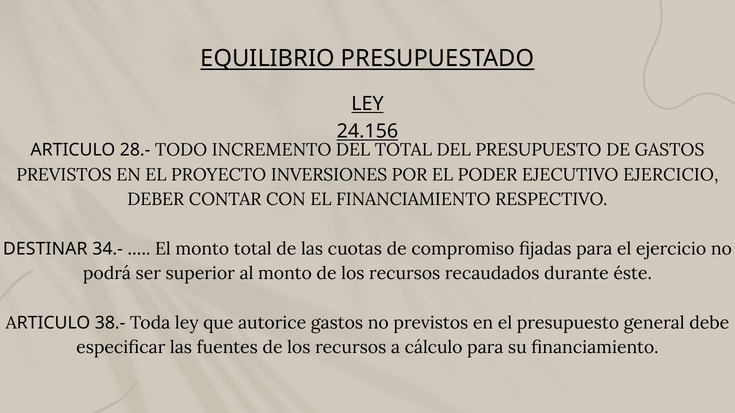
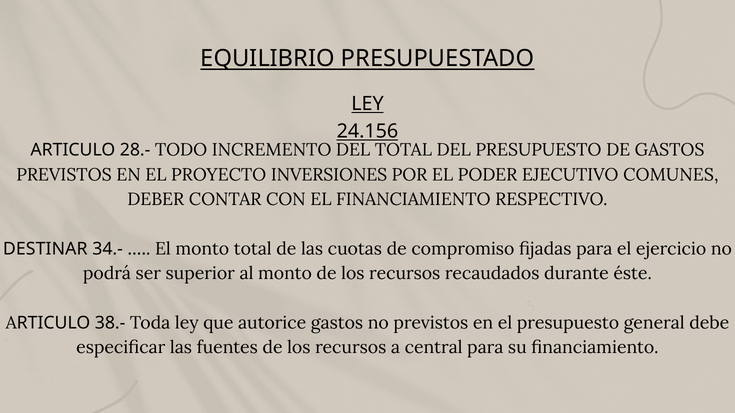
EJECUTIVO EJERCICIO: EJERCICIO -> COMUNES (671, 175)
cálculo: cálculo -> central (434, 348)
